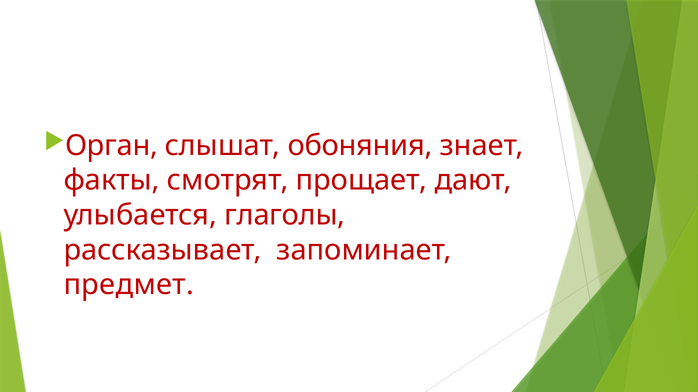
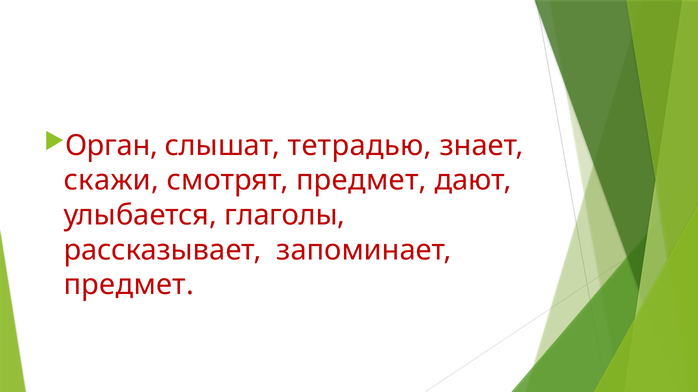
обоняния: обоняния -> тетрадью (360, 146)
факты: факты -> скажи (111, 181)
смотрят прощает: прощает -> предмет (361, 181)
